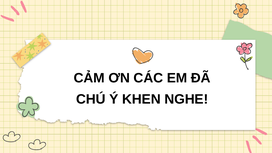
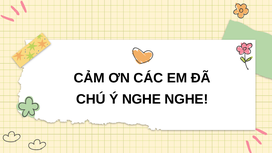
Ý KHEN: KHEN -> NGHE (141, 99)
